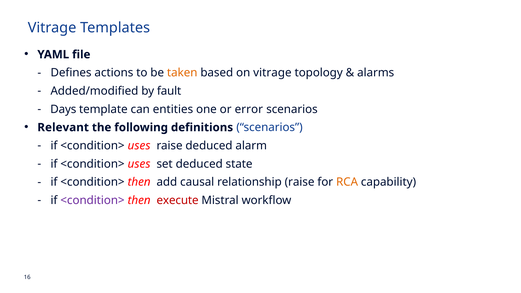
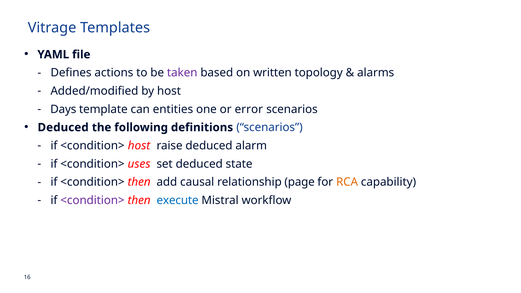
taken colour: orange -> purple (182, 73)
on vitrage: vitrage -> written (272, 73)
by fault: fault -> host (169, 91)
Relevant: Relevant -> Deduced (63, 127)
uses: uses -> host (139, 146)
relationship raise: raise -> page (300, 182)
execute colour: red -> blue (178, 200)
